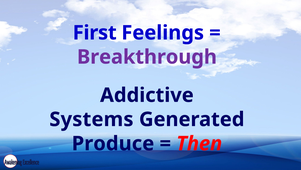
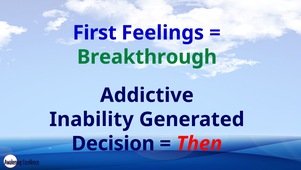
Breakthrough colour: purple -> green (147, 57)
Systems: Systems -> Inability (91, 119)
Produce: Produce -> Decision (113, 143)
